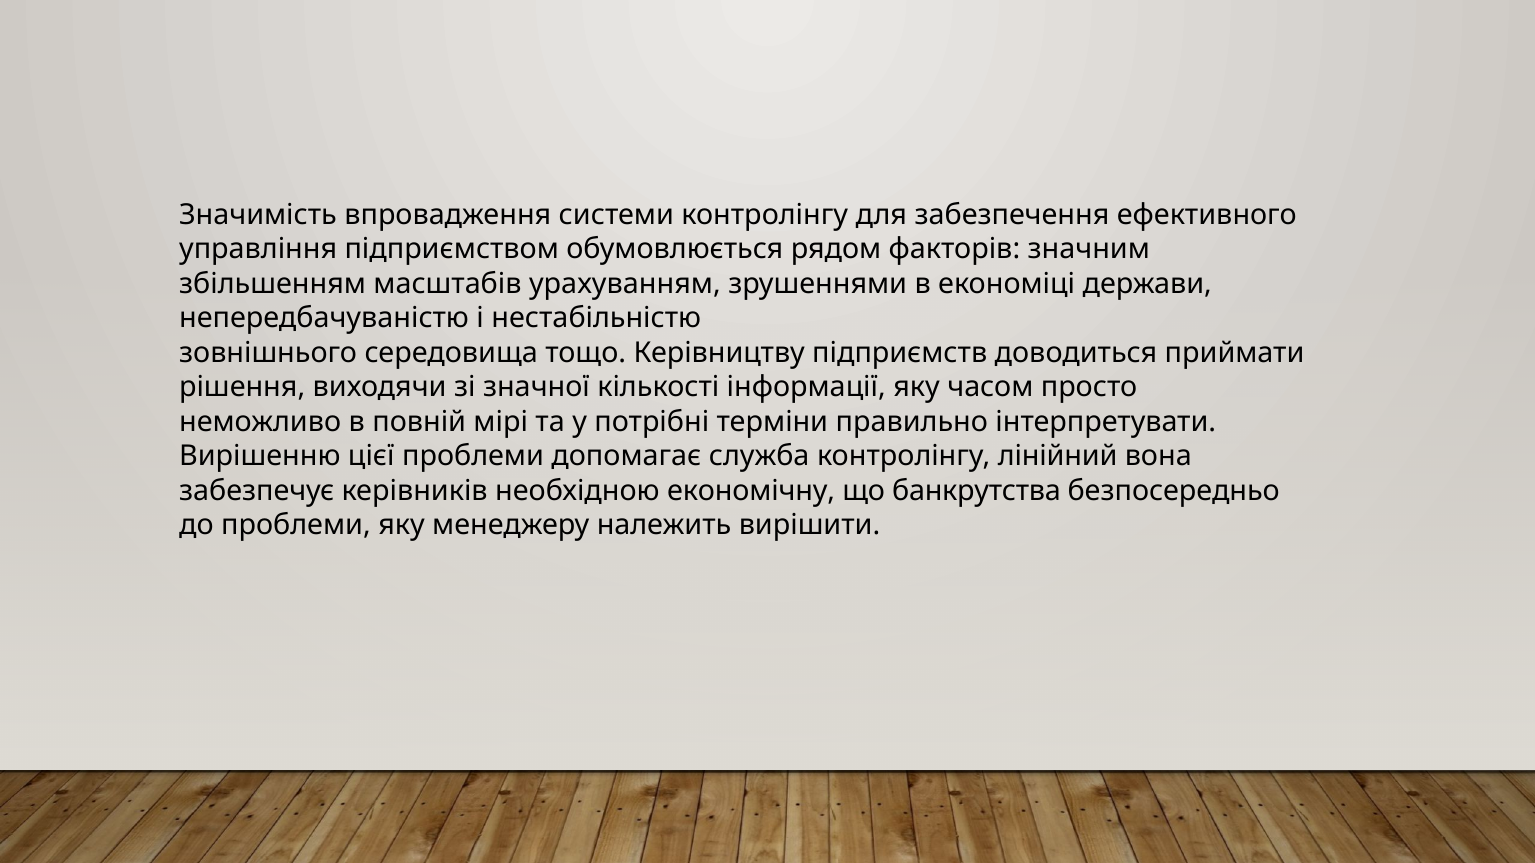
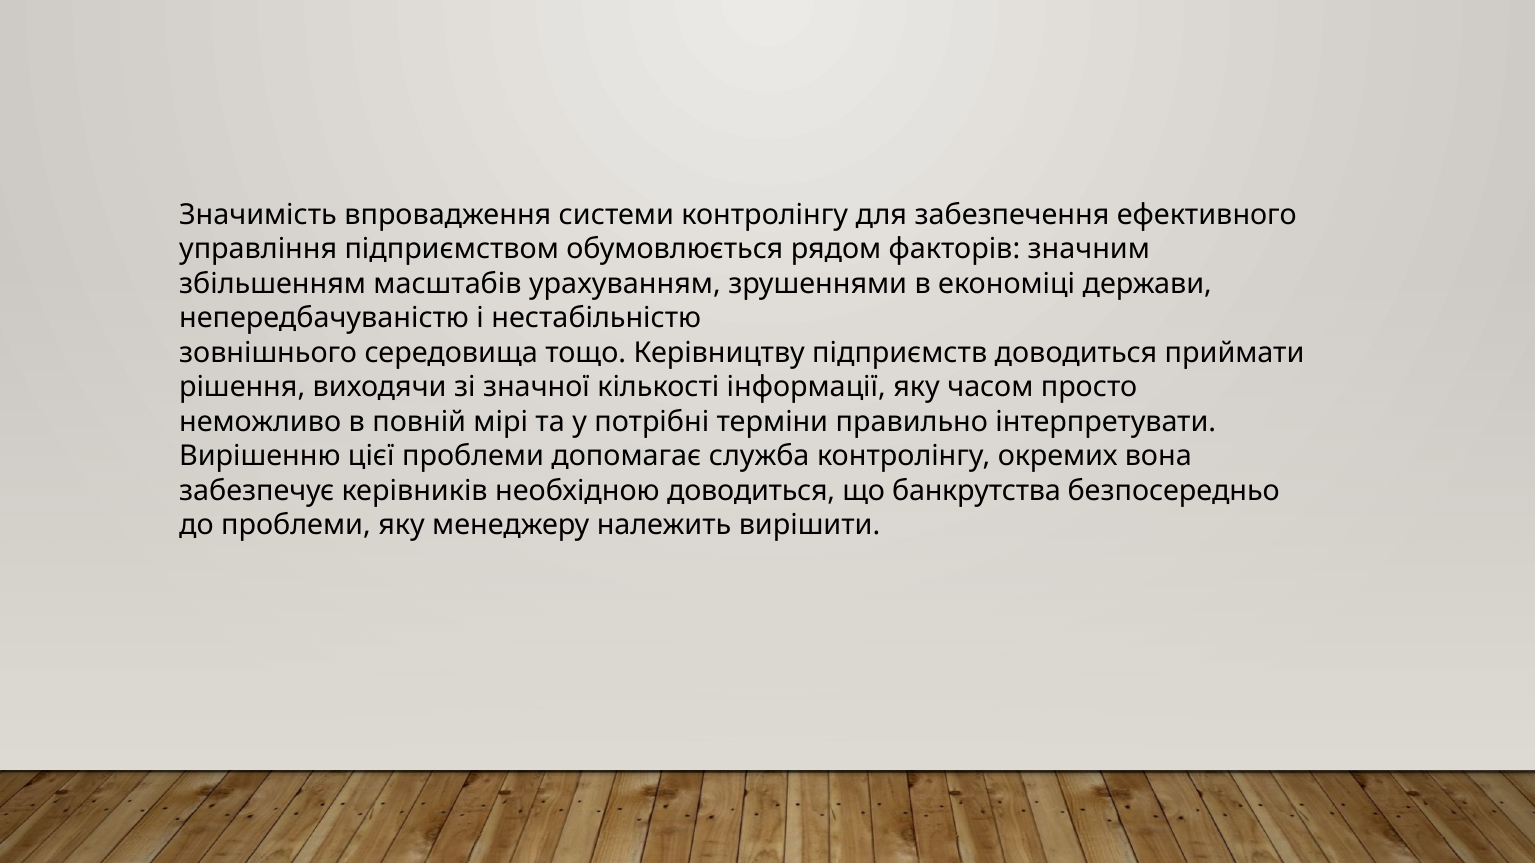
лінійний: лінійний -> окремих (1058, 457)
необхідною економічну: економічну -> доводиться (751, 491)
